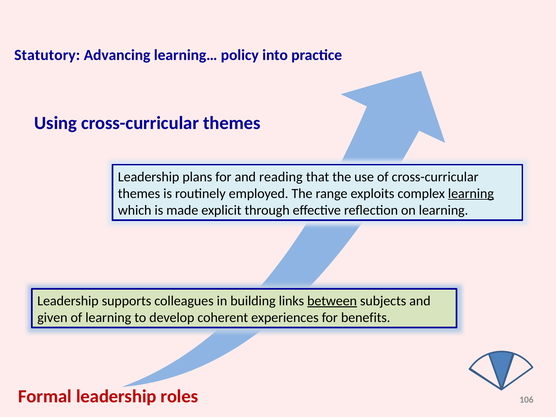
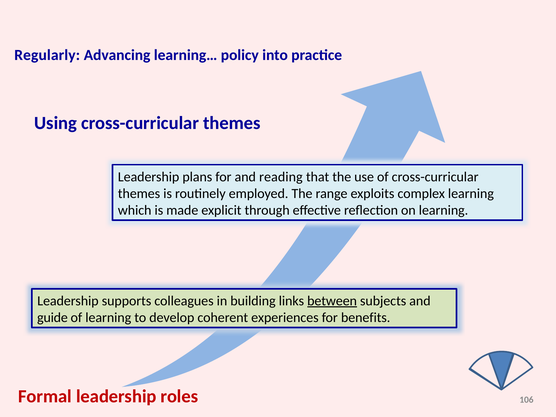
Statutory: Statutory -> Regularly (47, 55)
learning underline: present -> none (471, 193)
given: given -> guide (52, 318)
